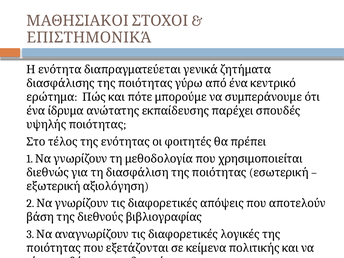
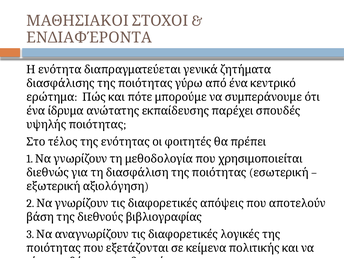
ΕΠΙΣΤΗΜΟΝΙΚΆ: ΕΠΙΣΤΗΜΟΝΙΚΆ -> ΕΝΔΙΑΦΈΡΟΝΤΑ (89, 37)
